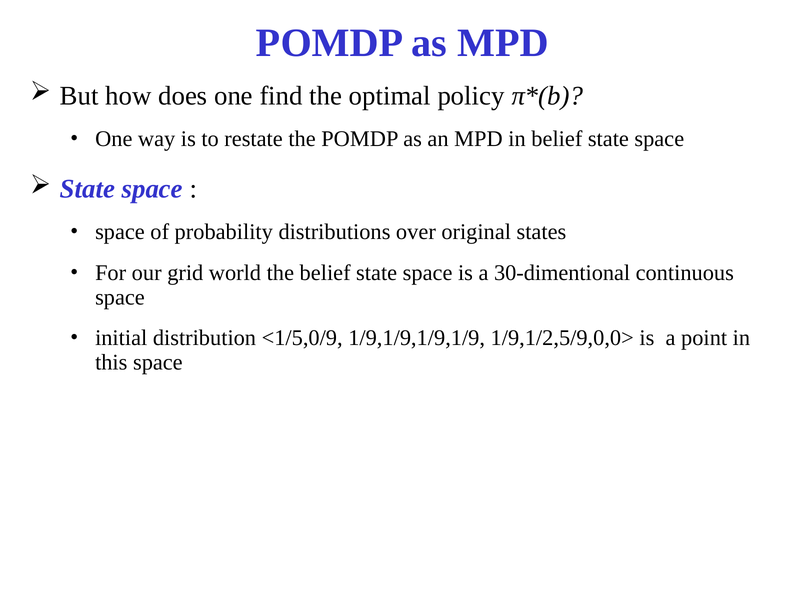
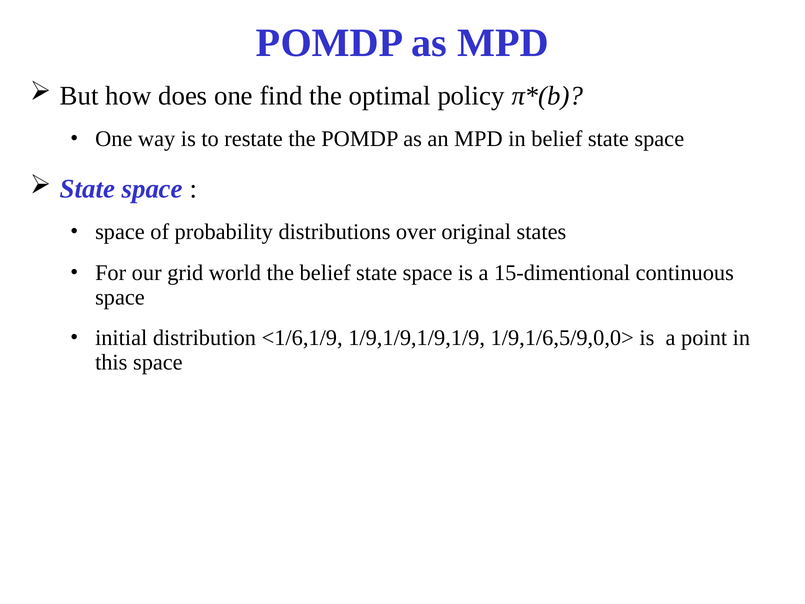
30-dimentional: 30-dimentional -> 15-dimentional (562, 273)
<1/5,0/9: <1/5,0/9 -> <1/6,1/9 (302, 338)
1/9,1/2,5/9,0,0>: 1/9,1/2,5/9,0,0> -> 1/9,1/6,5/9,0,0> (562, 338)
